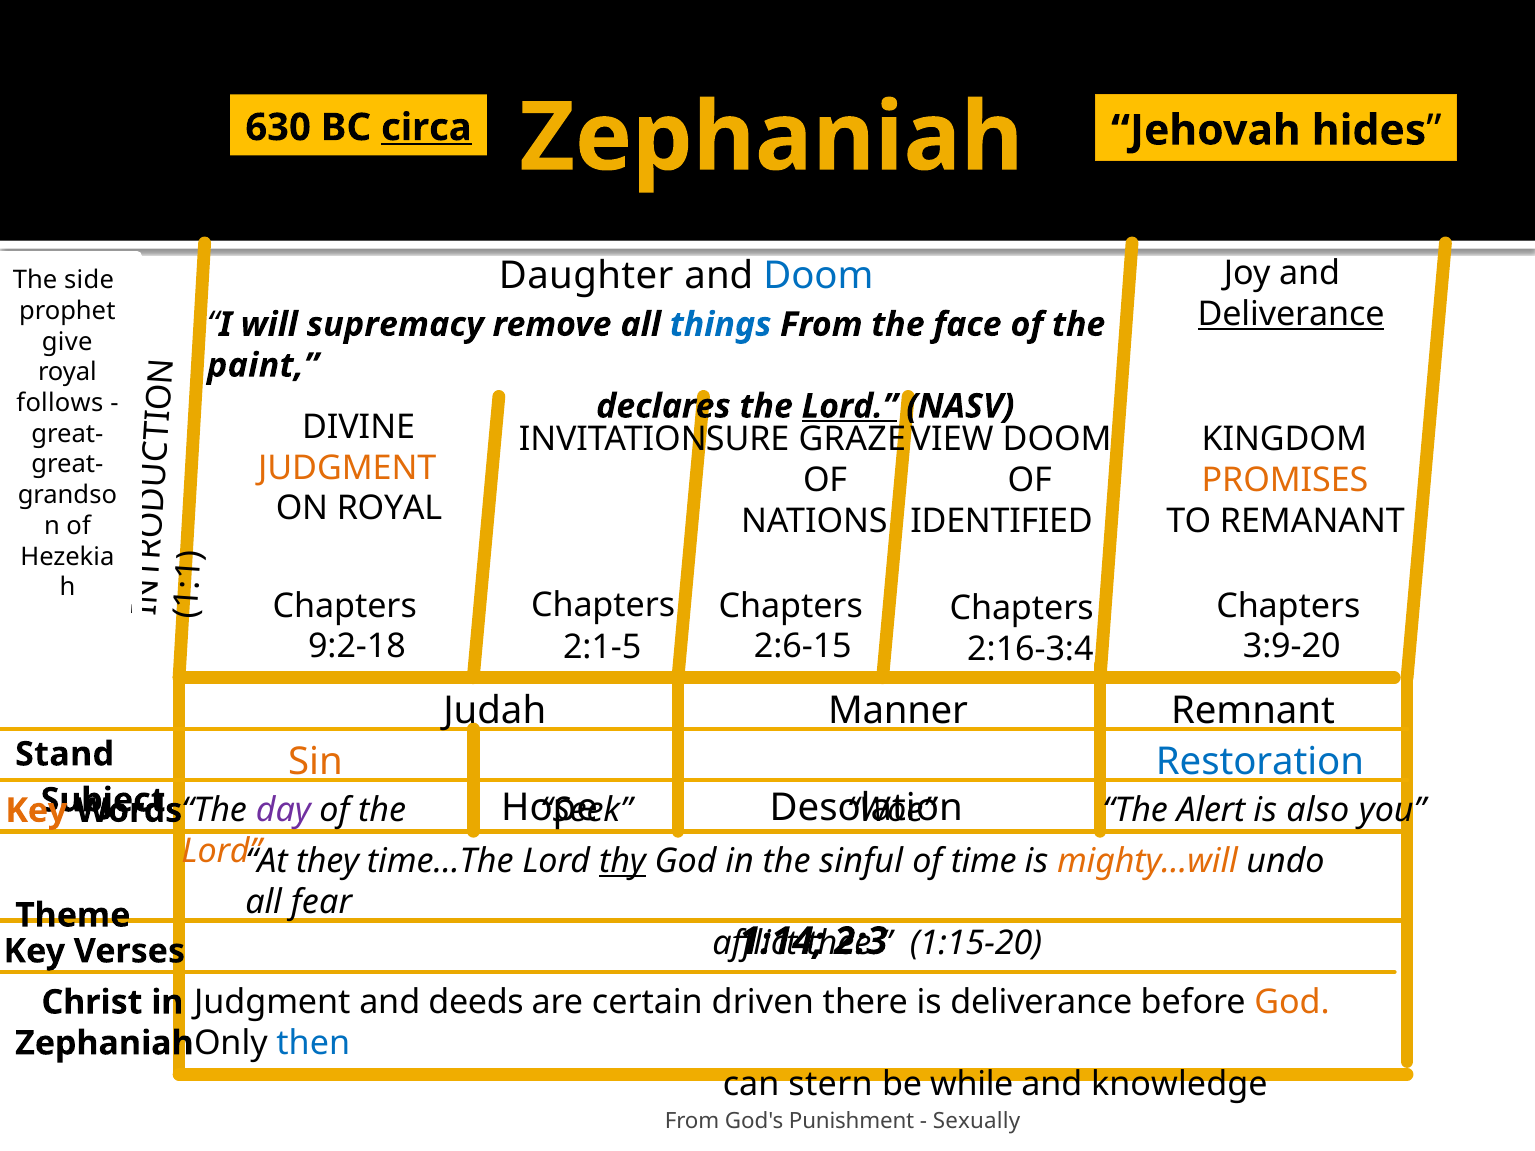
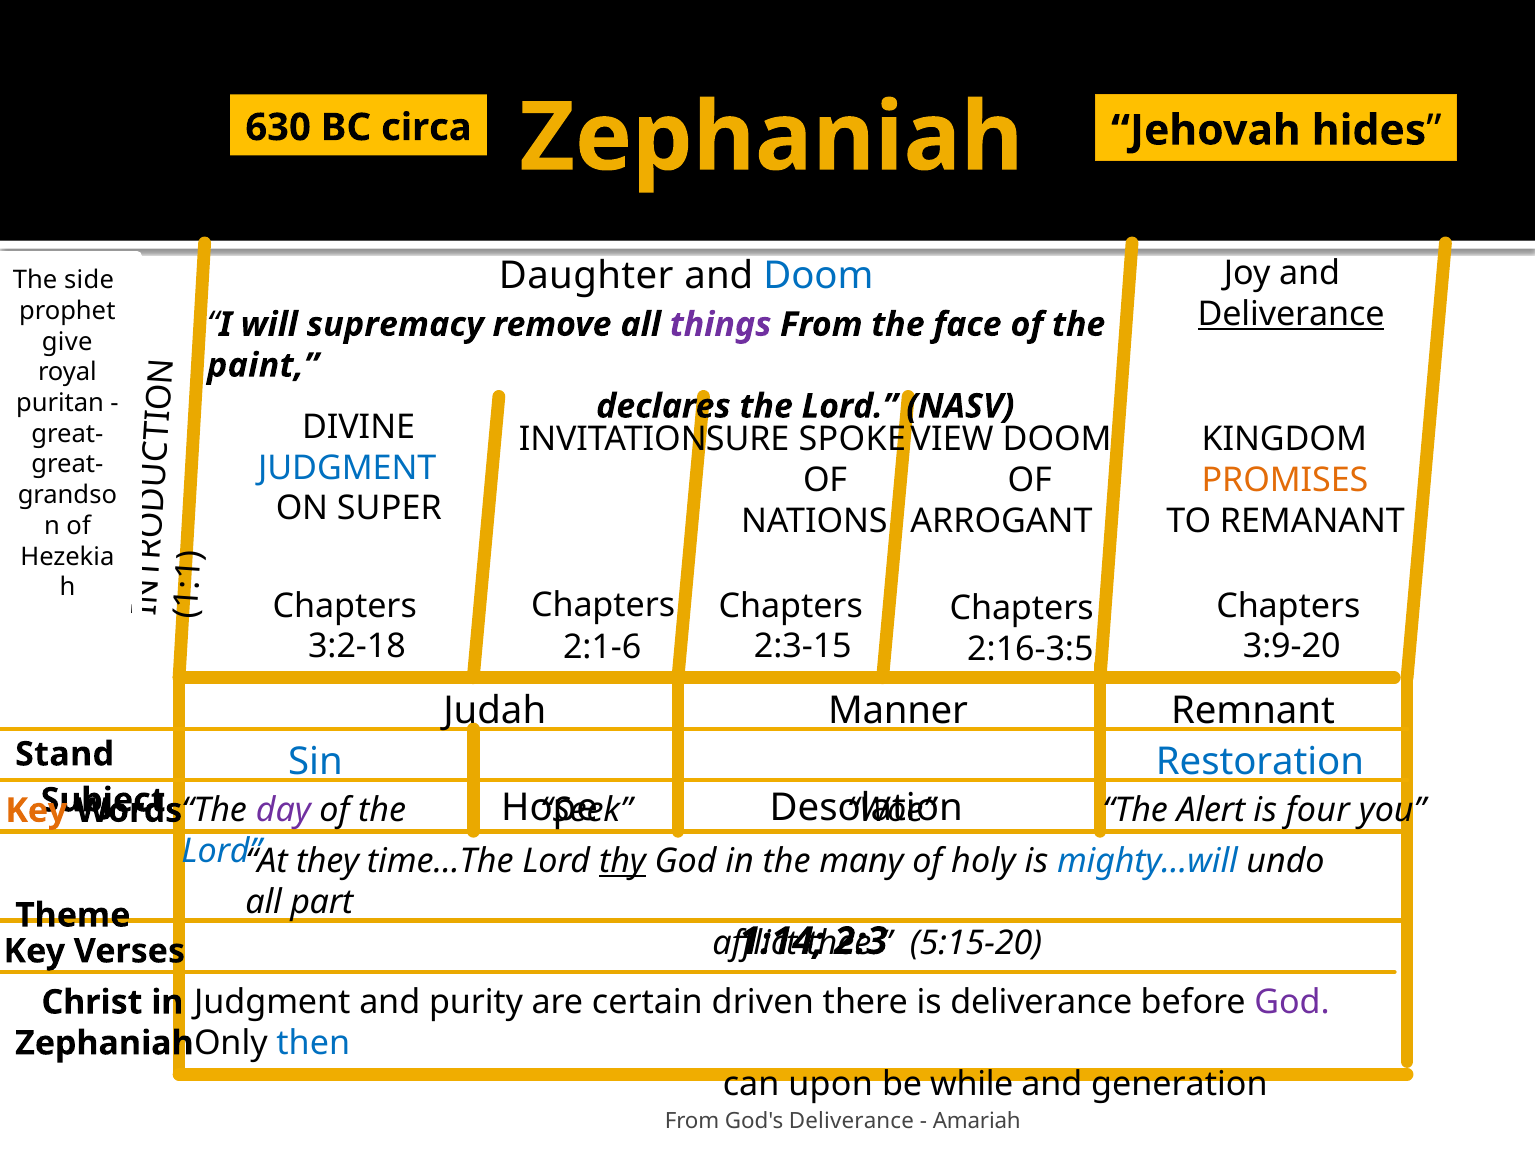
circa underline: present -> none (426, 128)
things colour: blue -> purple (721, 325)
follows: follows -> puritan (60, 403)
Lord underline: present -> none (850, 406)
GRAZE: GRAZE -> SPOKE (852, 440)
JUDGMENT colour: orange -> blue (347, 468)
ON ROYAL: ROYAL -> SUPER (389, 509)
IDENTIFIED: IDENTIFIED -> ARROGANT (1001, 522)
9:2-18: 9:2-18 -> 3:2-18 (357, 647)
2:1-5: 2:1-5 -> 2:1-6 (602, 647)
2:6-15: 2:6-15 -> 2:3-15 (803, 647)
2:16-3:4: 2:16-3:4 -> 2:16-3:5 (1030, 649)
Sin colour: orange -> blue (315, 762)
also: also -> four (1318, 811)
Lord colour: orange -> blue (222, 852)
sinful: sinful -> many (861, 862)
time: time -> holy (983, 862)
mighty…will colour: orange -> blue (1148, 862)
fear: fear -> part (322, 903)
1:15-20: 1:15-20 -> 5:15-20 (976, 944)
deeds: deeds -> purity (476, 1003)
God colour: orange -> purple (1292, 1003)
stern: stern -> upon (831, 1084)
knowledge: knowledge -> generation (1179, 1084)
God's Punishment: Punishment -> Deliverance (851, 1121)
Sexually: Sexually -> Amariah (977, 1121)
